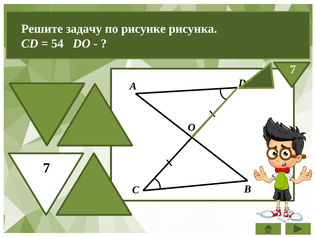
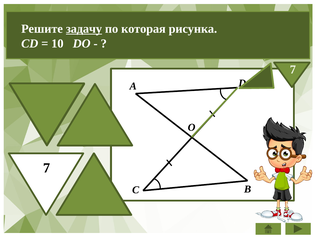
задачу underline: none -> present (84, 29)
рисунке: рисунке -> которая (143, 29)
54: 54 -> 10 (57, 43)
